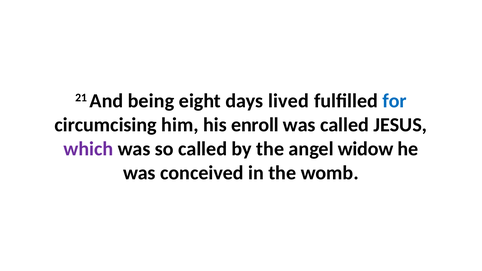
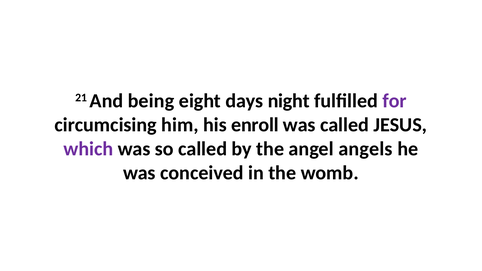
lived: lived -> night (289, 101)
for colour: blue -> purple (395, 101)
widow: widow -> angels (365, 149)
